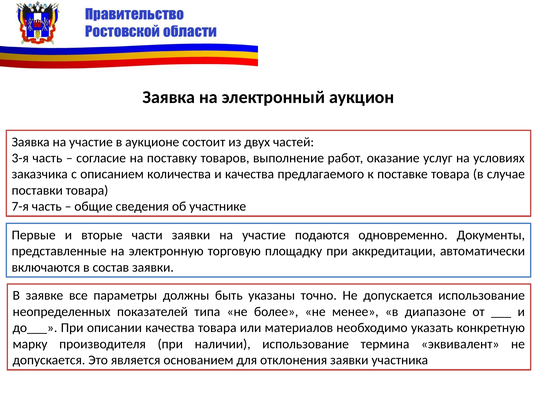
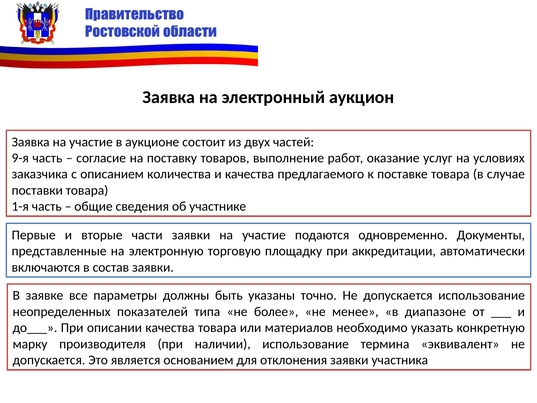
3-я: 3-я -> 9-я (20, 158)
7-я: 7-я -> 1-я (20, 206)
